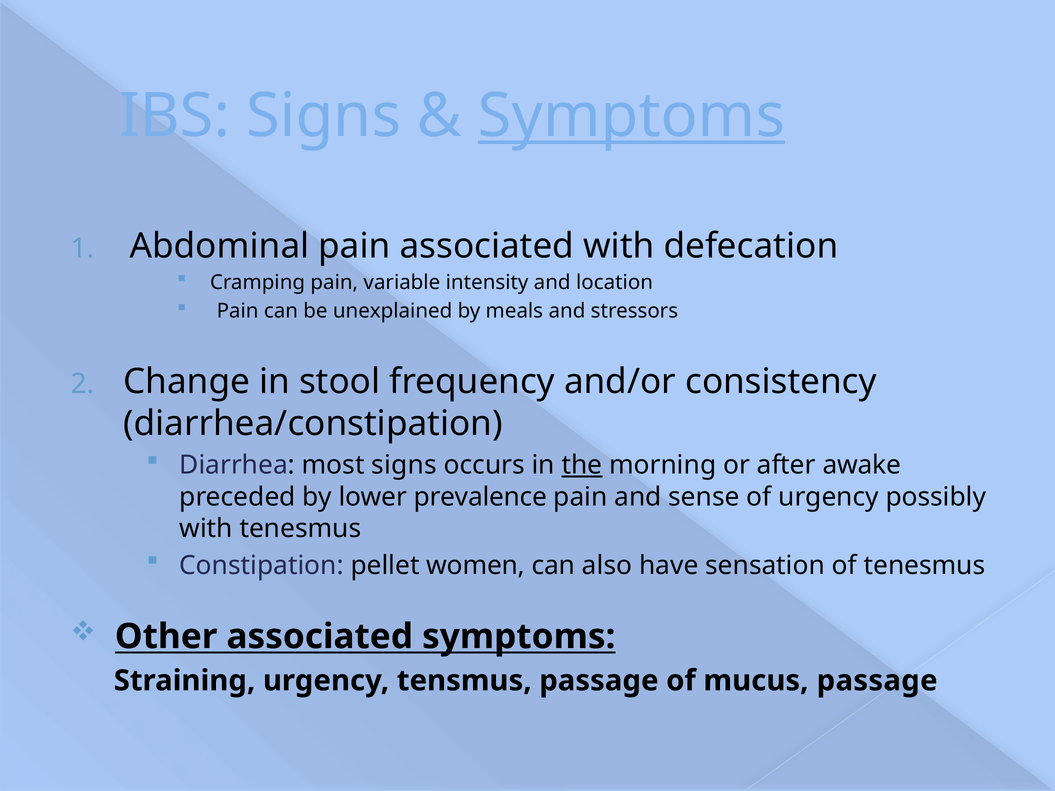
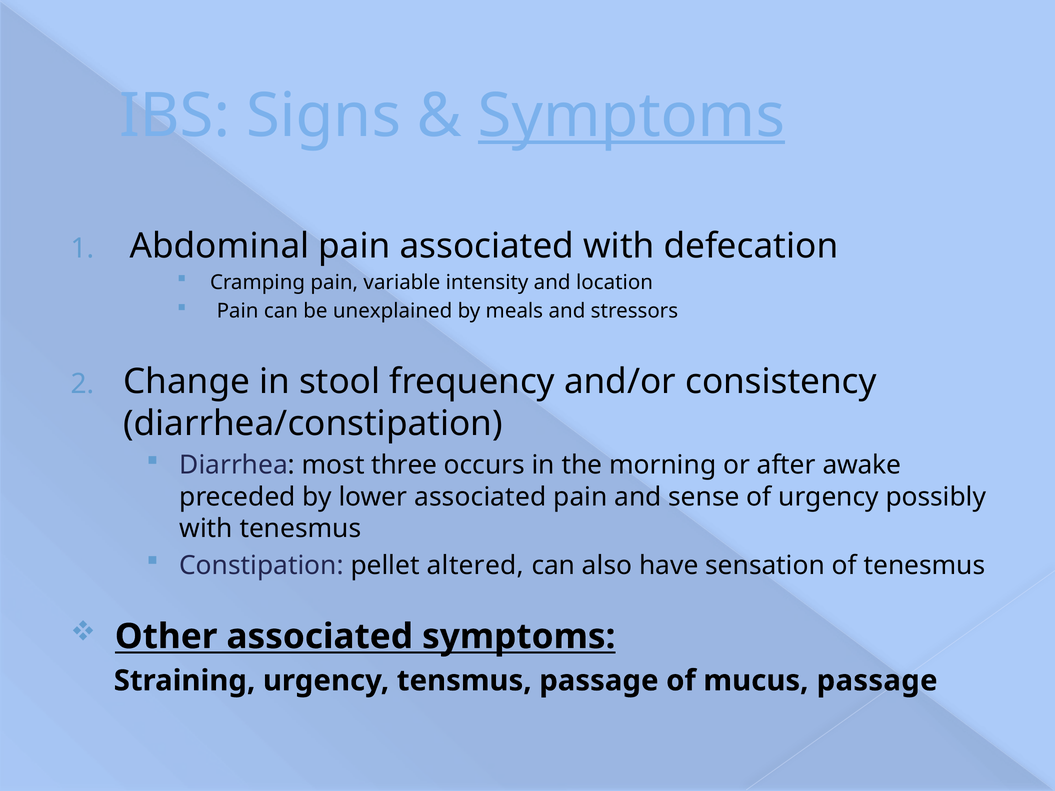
most signs: signs -> three (404, 465)
the underline: present -> none (582, 465)
lower prevalence: prevalence -> associated (480, 497)
women: women -> altered (475, 566)
